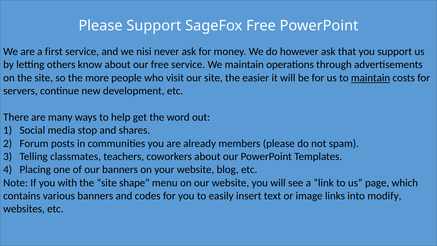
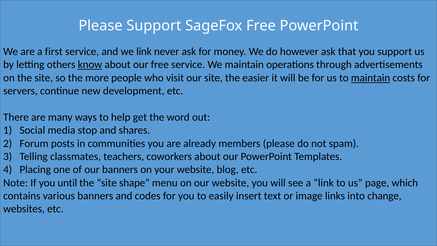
we nisi: nisi -> link (144, 52)
know underline: none -> present (90, 65)
with: with -> until (67, 183)
modify: modify -> change (384, 196)
